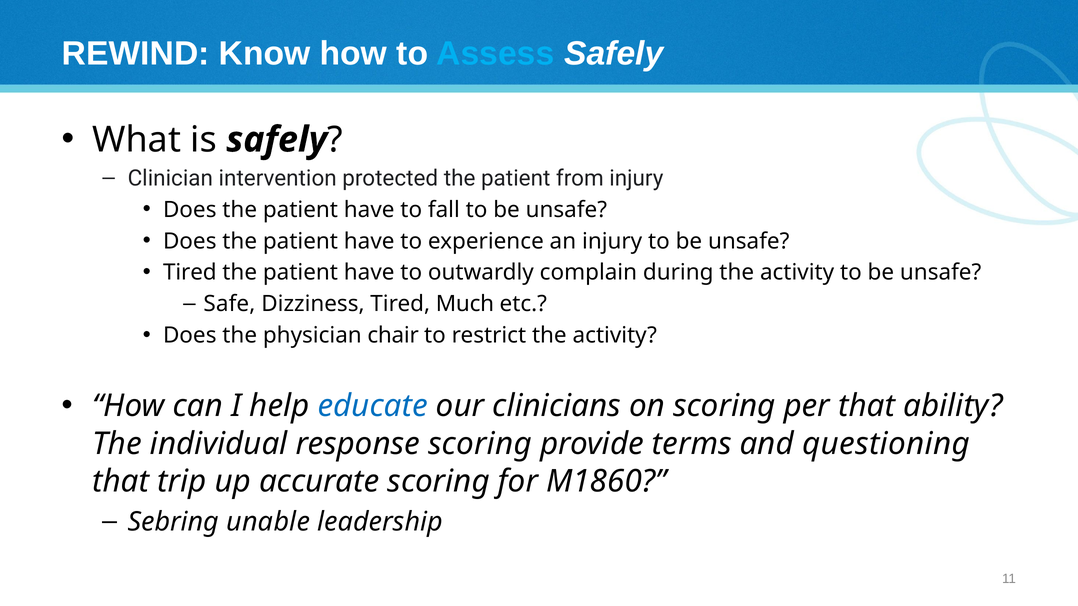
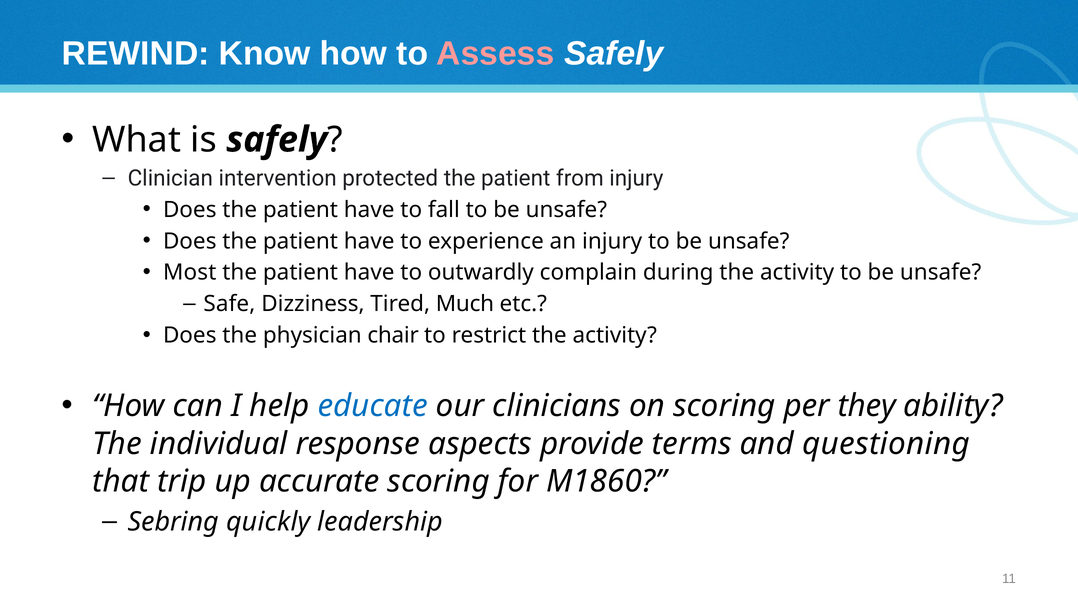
Assess colour: light blue -> pink (495, 54)
Tired: Tired -> Most (190, 273)
per that: that -> they (867, 406)
response scoring: scoring -> aspects (480, 444)
unable: unable -> quickly (268, 522)
